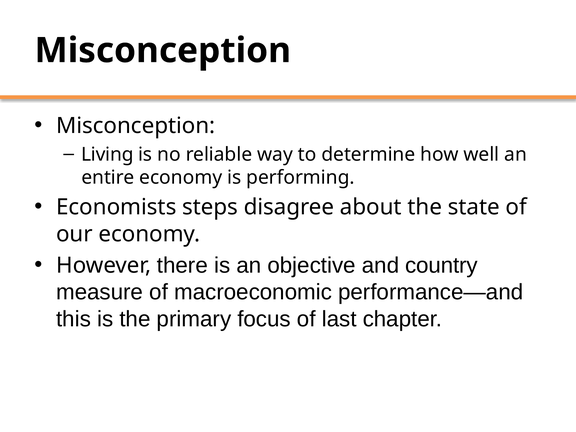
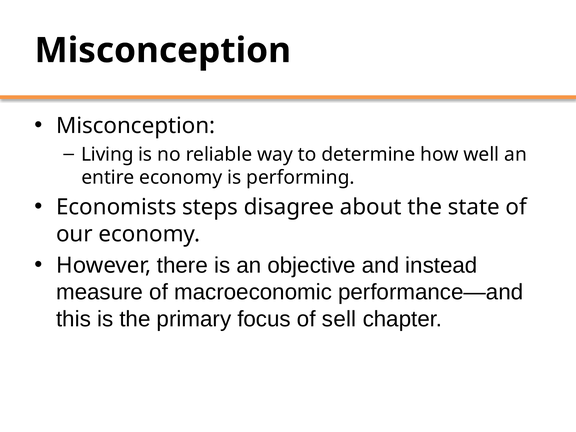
country: country -> instead (441, 265)
last: last -> sell (339, 319)
